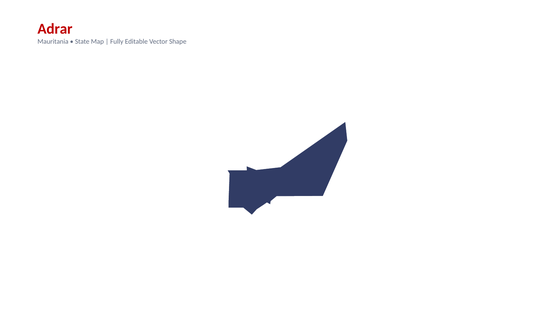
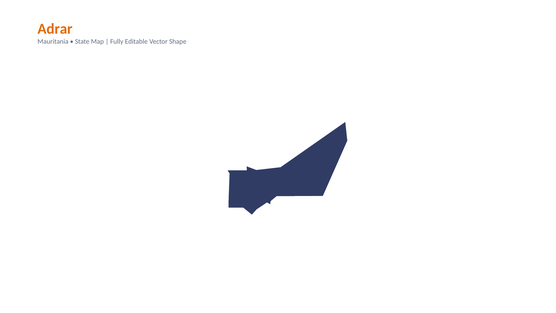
Adrar colour: red -> orange (55, 29)
